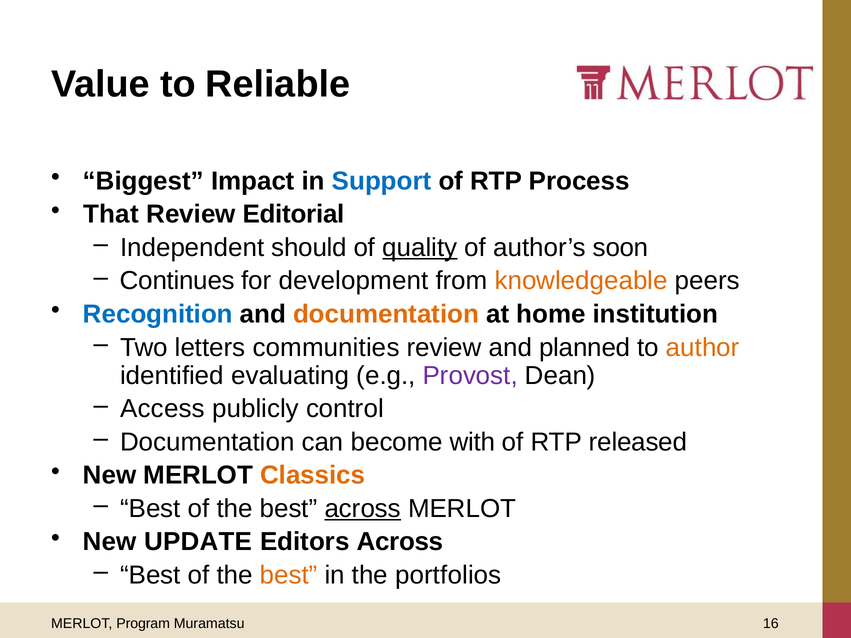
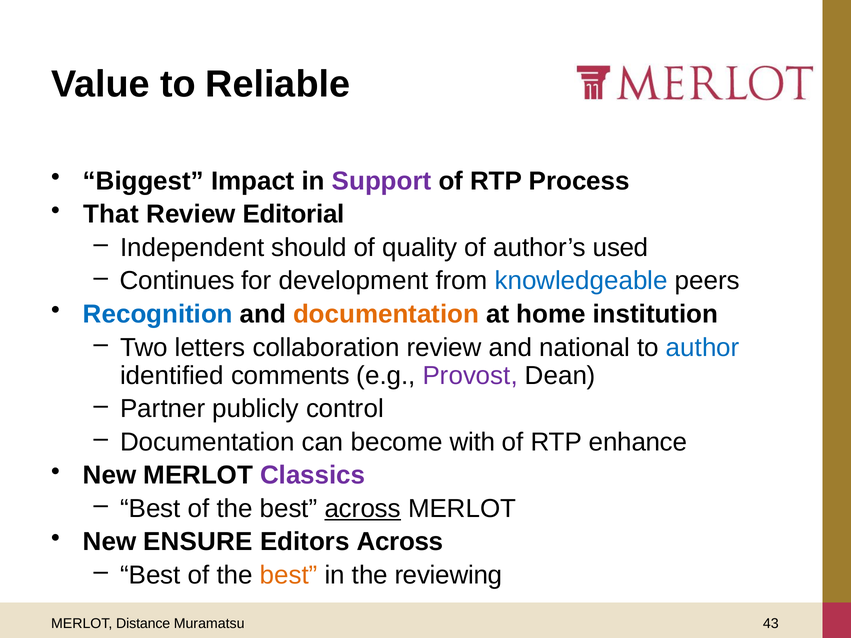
Support colour: blue -> purple (382, 181)
quality underline: present -> none (420, 248)
soon: soon -> used (621, 248)
knowledgeable colour: orange -> blue (581, 281)
communities: communities -> collaboration (326, 348)
planned: planned -> national (585, 348)
author colour: orange -> blue (703, 348)
evaluating: evaluating -> comments (290, 376)
Access: Access -> Partner (163, 409)
released: released -> enhance (638, 442)
Classics colour: orange -> purple (313, 475)
UPDATE: UPDATE -> ENSURE (198, 542)
portfolios: portfolios -> reviewing (448, 575)
Program: Program -> Distance (143, 624)
16: 16 -> 43 (771, 624)
